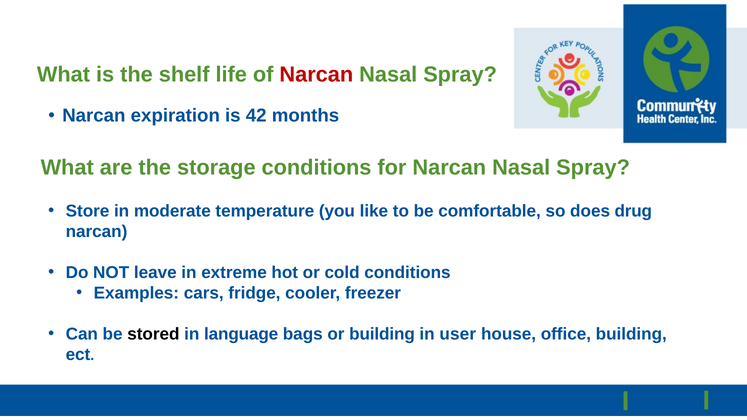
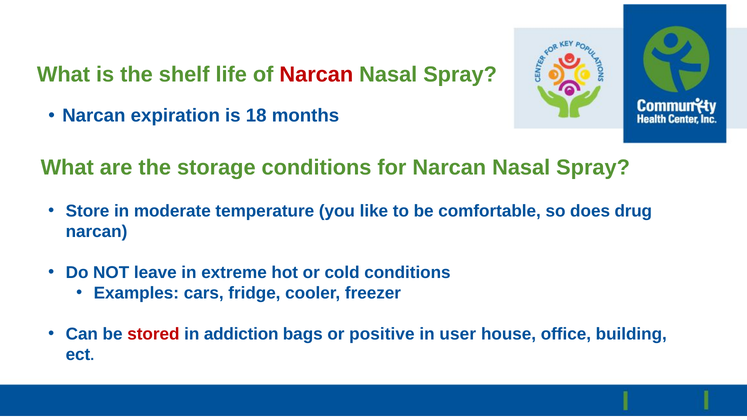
42: 42 -> 18 (256, 116)
stored colour: black -> red (153, 334)
language: language -> addiction (241, 334)
or building: building -> positive (382, 334)
